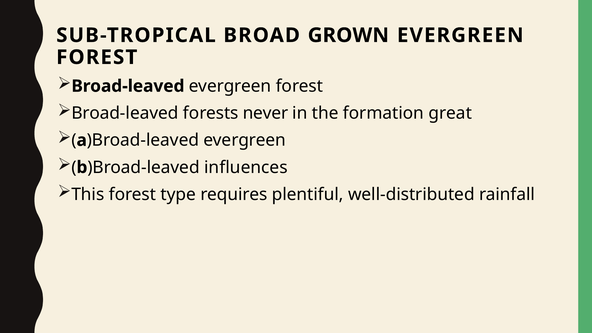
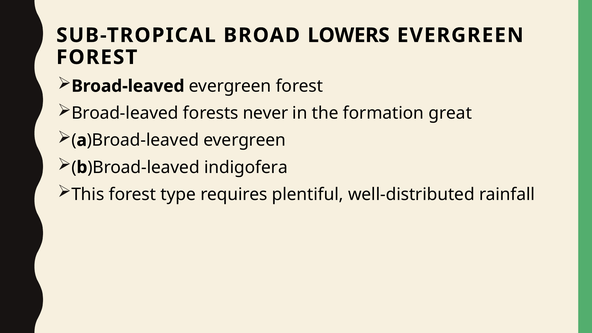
GROWN: GROWN -> LOWERS (349, 35)
influences: influences -> indigofera (246, 167)
